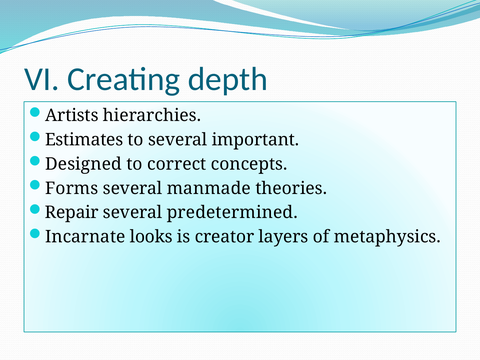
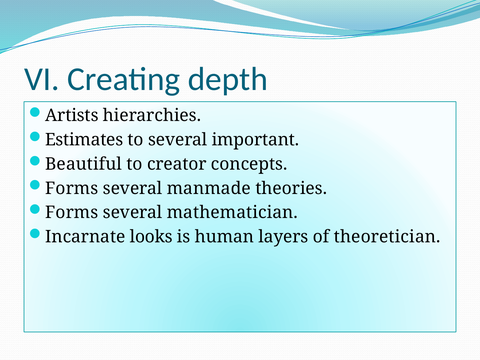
Designed: Designed -> Beautiful (84, 164)
correct: correct -> creator (177, 164)
Repair: Repair -> Forms (72, 213)
predetermined: predetermined -> mathematician (232, 213)
creator: creator -> human (224, 237)
metaphysics: metaphysics -> theoretician (387, 237)
